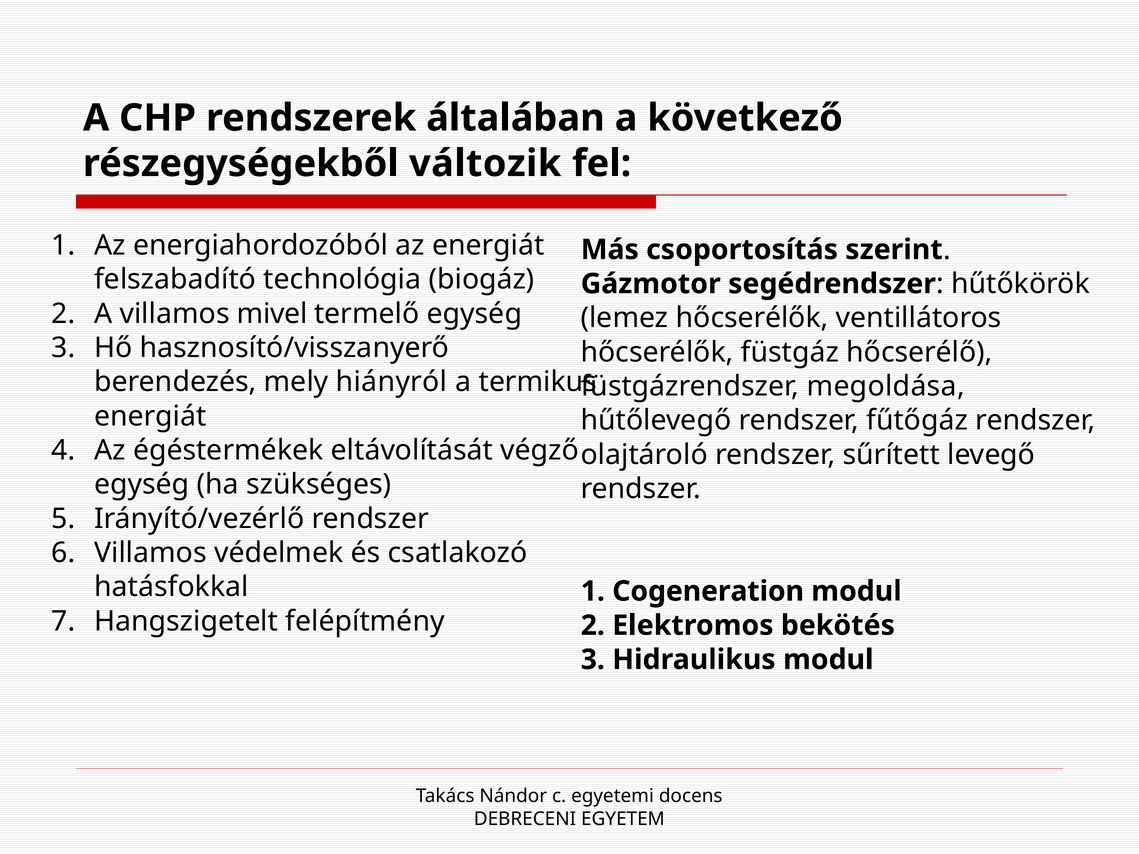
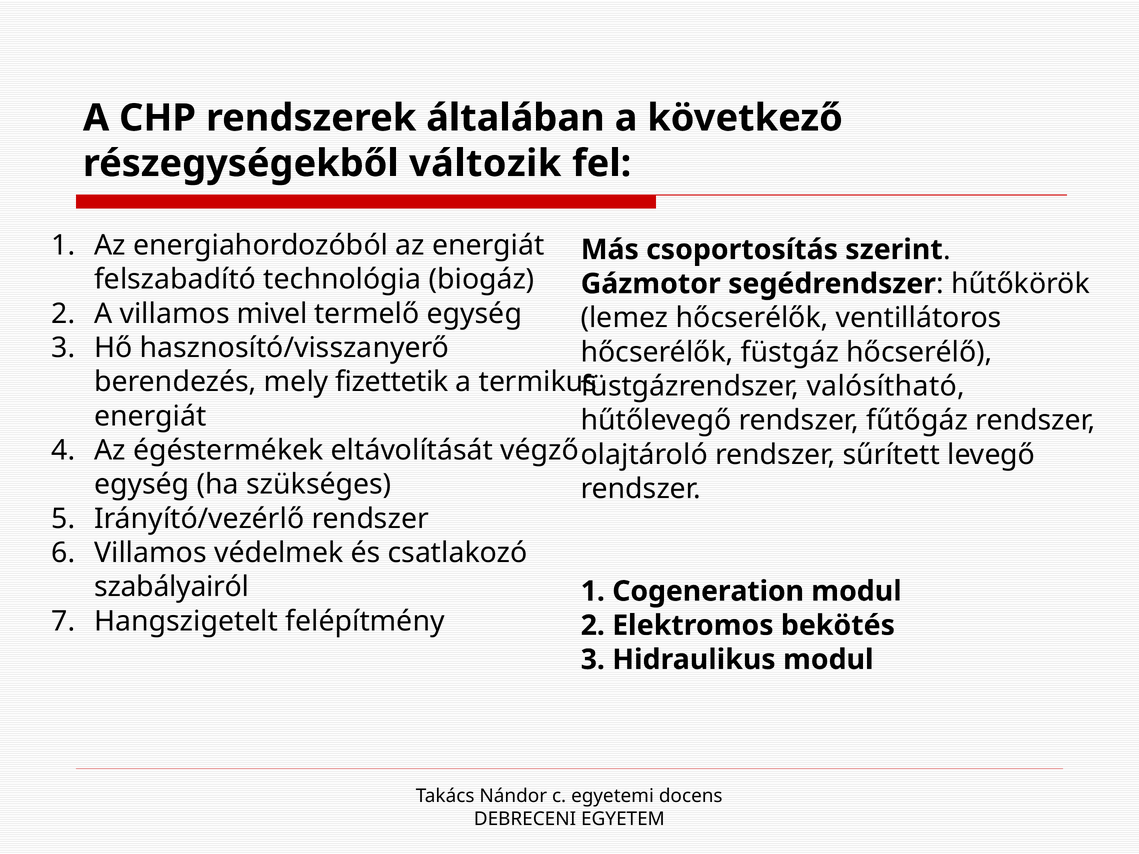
hiányról: hiányról -> fizettetik (392, 382)
megoldása: megoldása -> valósítható (886, 386)
hatásfokkal: hatásfokkal -> szabályairól (172, 587)
